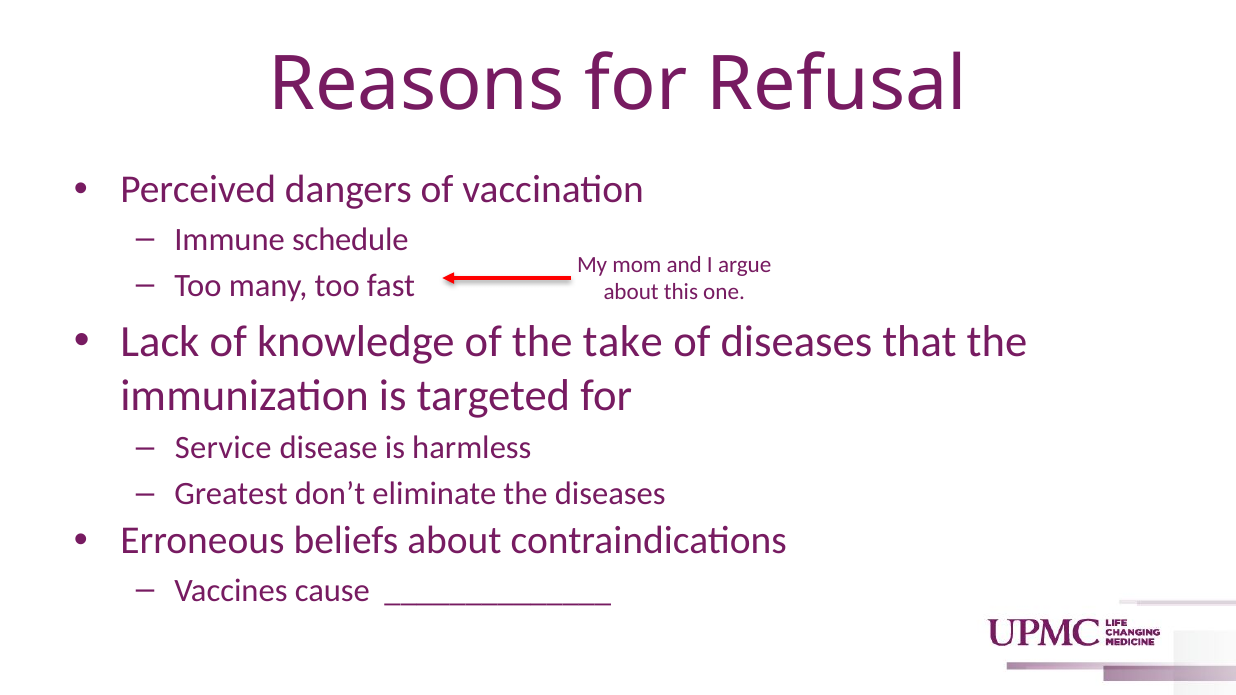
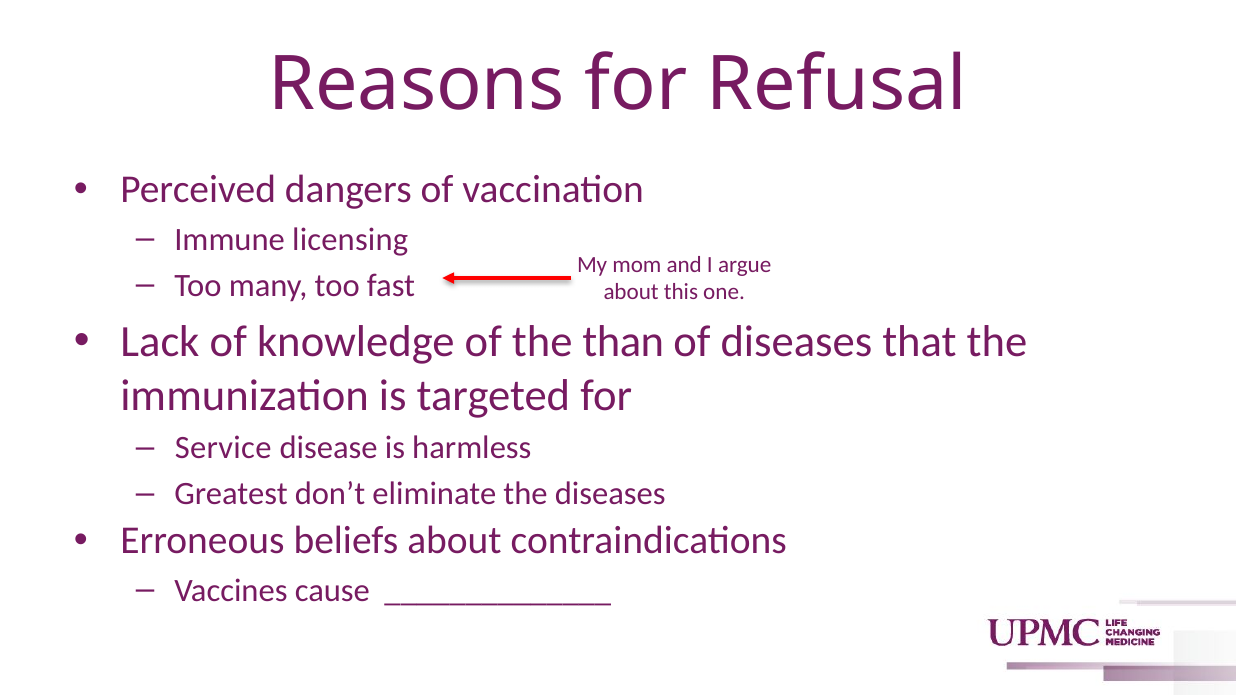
schedule: schedule -> licensing (350, 240)
take: take -> than (623, 342)
